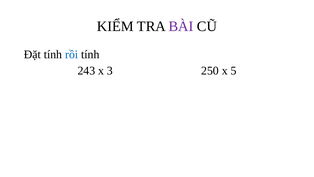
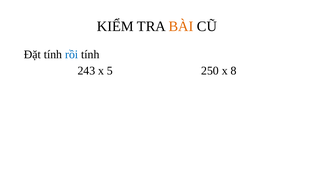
BÀI colour: purple -> orange (181, 26)
3: 3 -> 5 (110, 70)
5: 5 -> 8 (234, 70)
